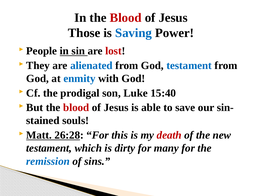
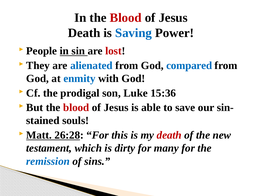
Those: Those -> Death (84, 33)
God testament: testament -> compared (189, 66)
15:40: 15:40 -> 15:36 (163, 93)
